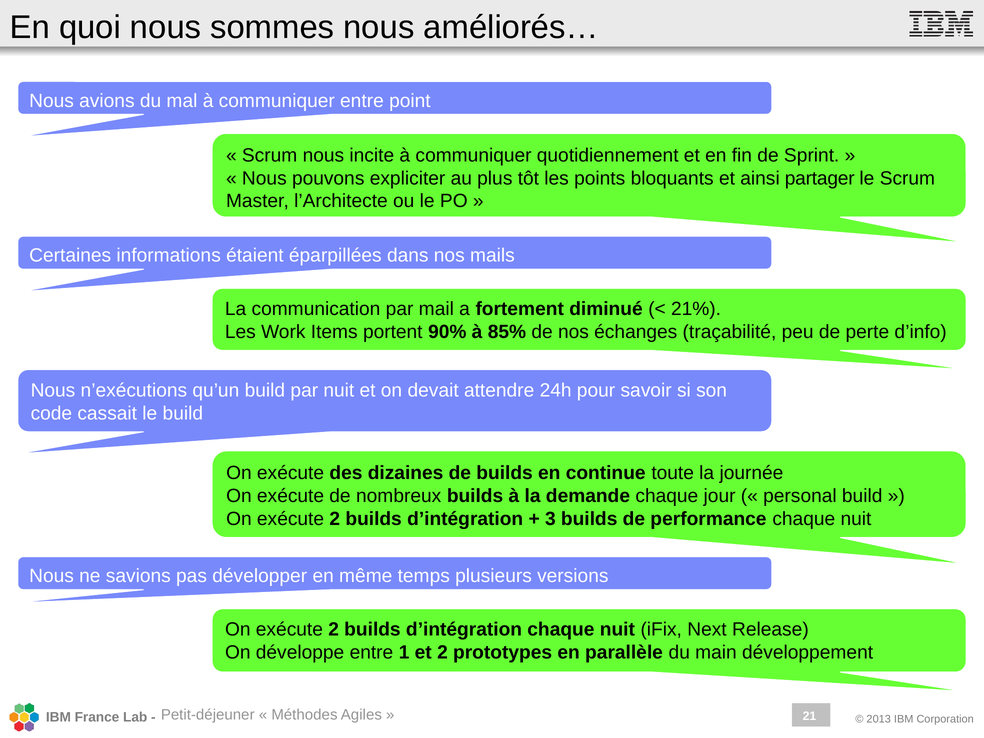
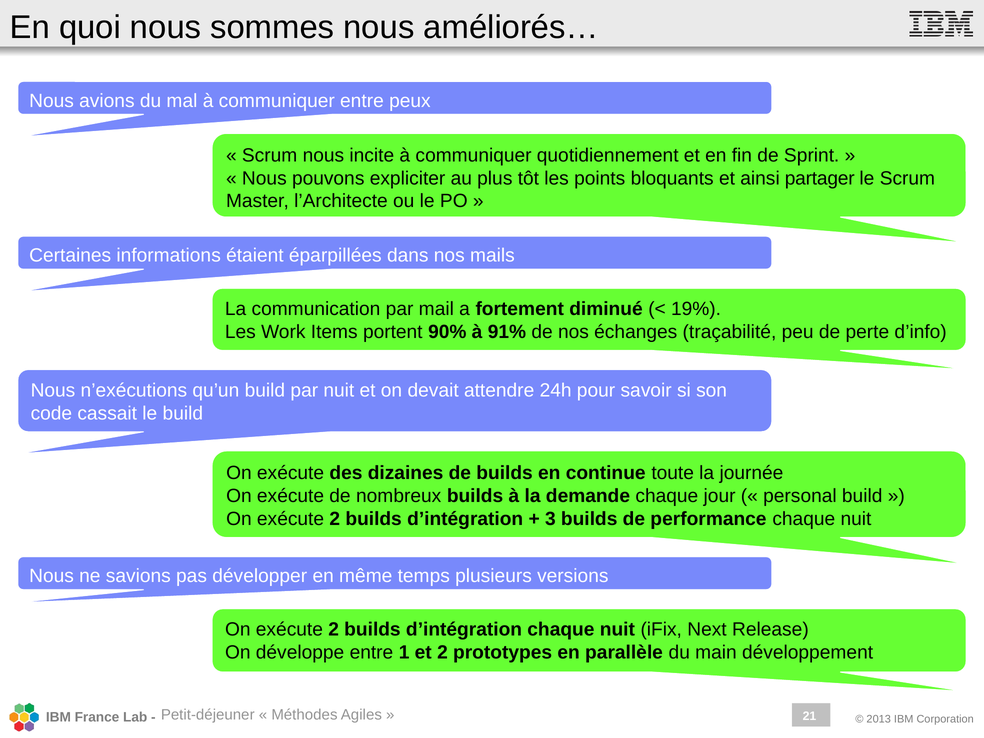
point: point -> peux (410, 101)
21%: 21% -> 19% (696, 309)
85%: 85% -> 91% (507, 332)
